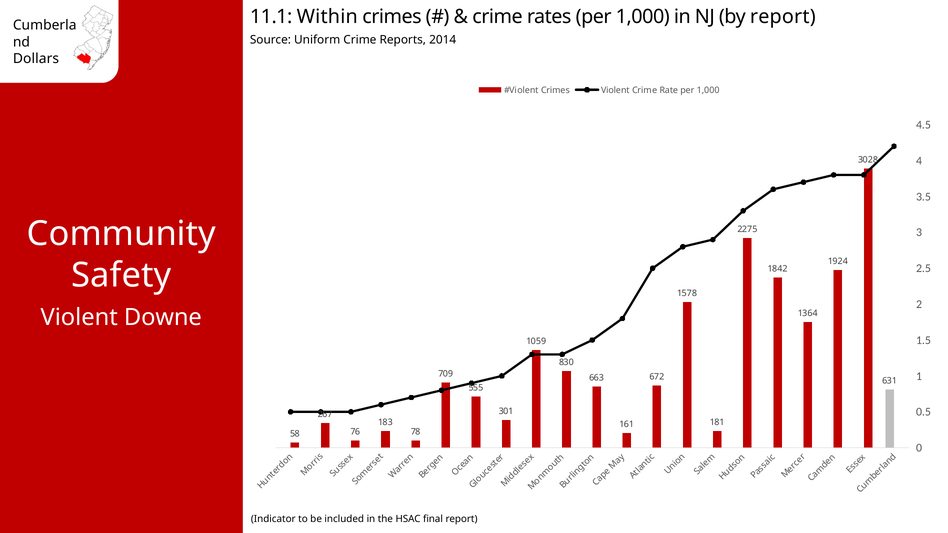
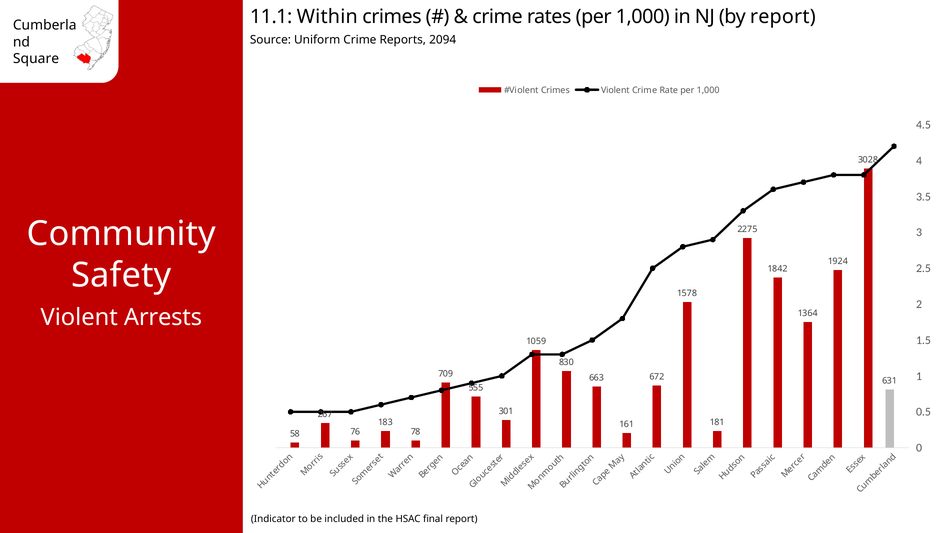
2014: 2014 -> 2094 (443, 40)
Dollars: Dollars -> Square (36, 59)
Downe: Downe -> Arrests (163, 318)
